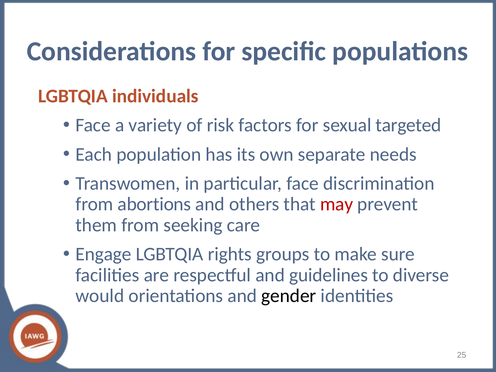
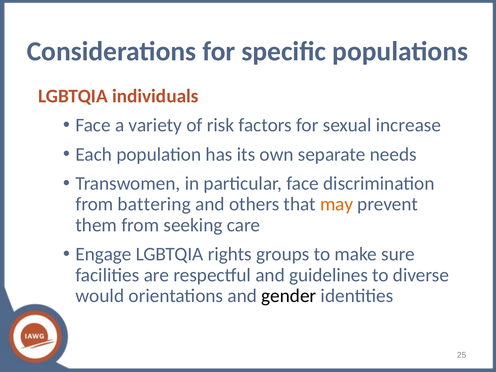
targeted: targeted -> increase (408, 125)
abortions: abortions -> battering (154, 204)
may colour: red -> orange (337, 204)
